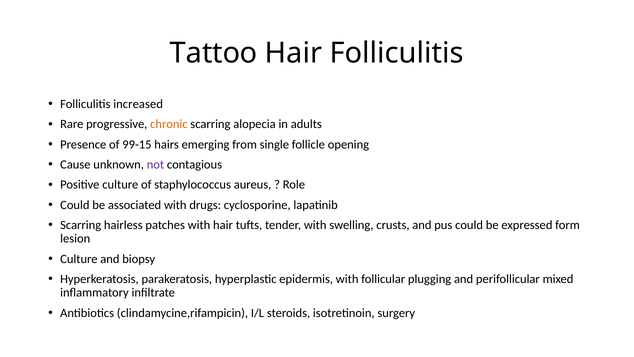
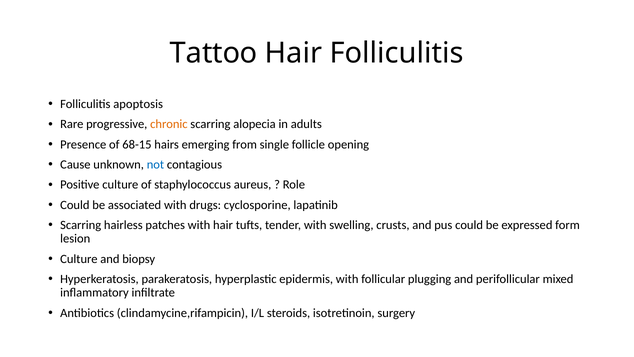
increased: increased -> apoptosis (138, 104)
99-15: 99-15 -> 68-15 (137, 144)
not colour: purple -> blue (155, 164)
